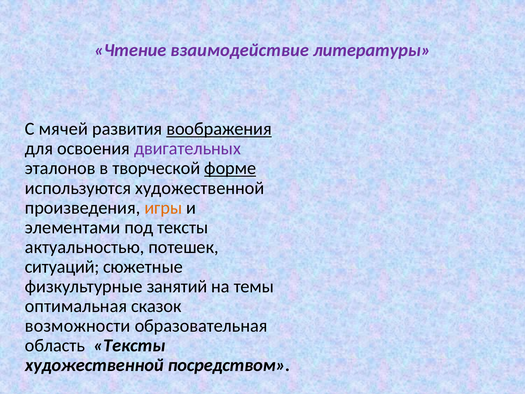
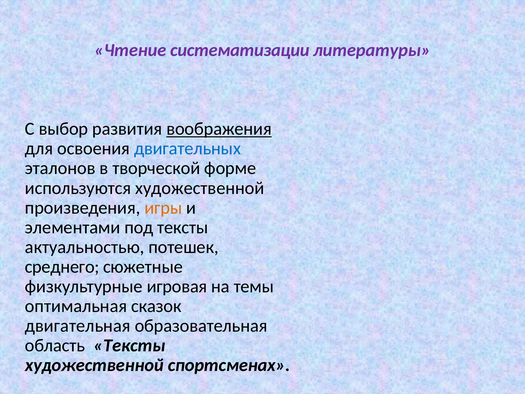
взаимодействие: взаимодействие -> систематизации (240, 50)
мячей: мячей -> выбор (63, 129)
двигательных colour: purple -> blue (187, 149)
форме underline: present -> none (230, 168)
ситуаций: ситуаций -> среднего (62, 267)
занятий: занятий -> игровая (177, 286)
возможности: возможности -> двигательная (78, 326)
посредством: посредством -> спортсменах (229, 365)
